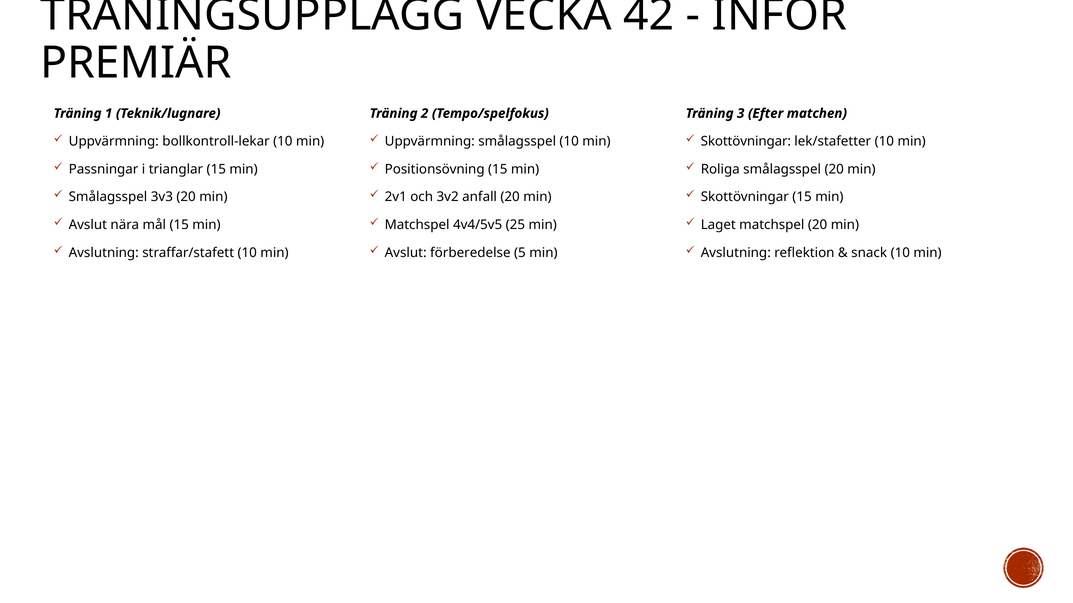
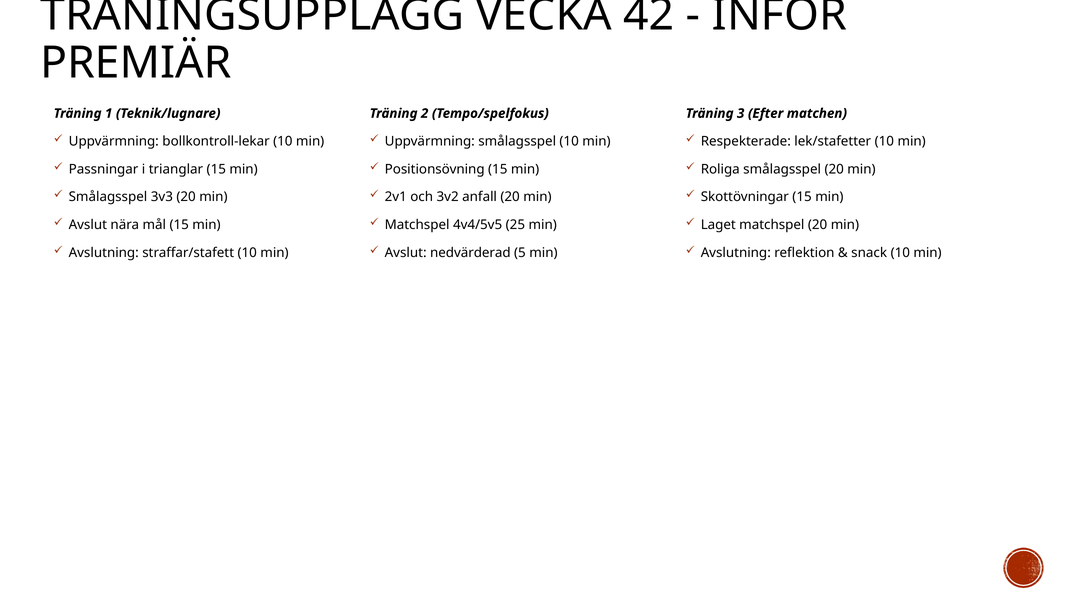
Skottövningar: Skottövningar -> Respekterade (746, 141)
förberedelse: förberedelse -> nedvärderad (470, 253)
